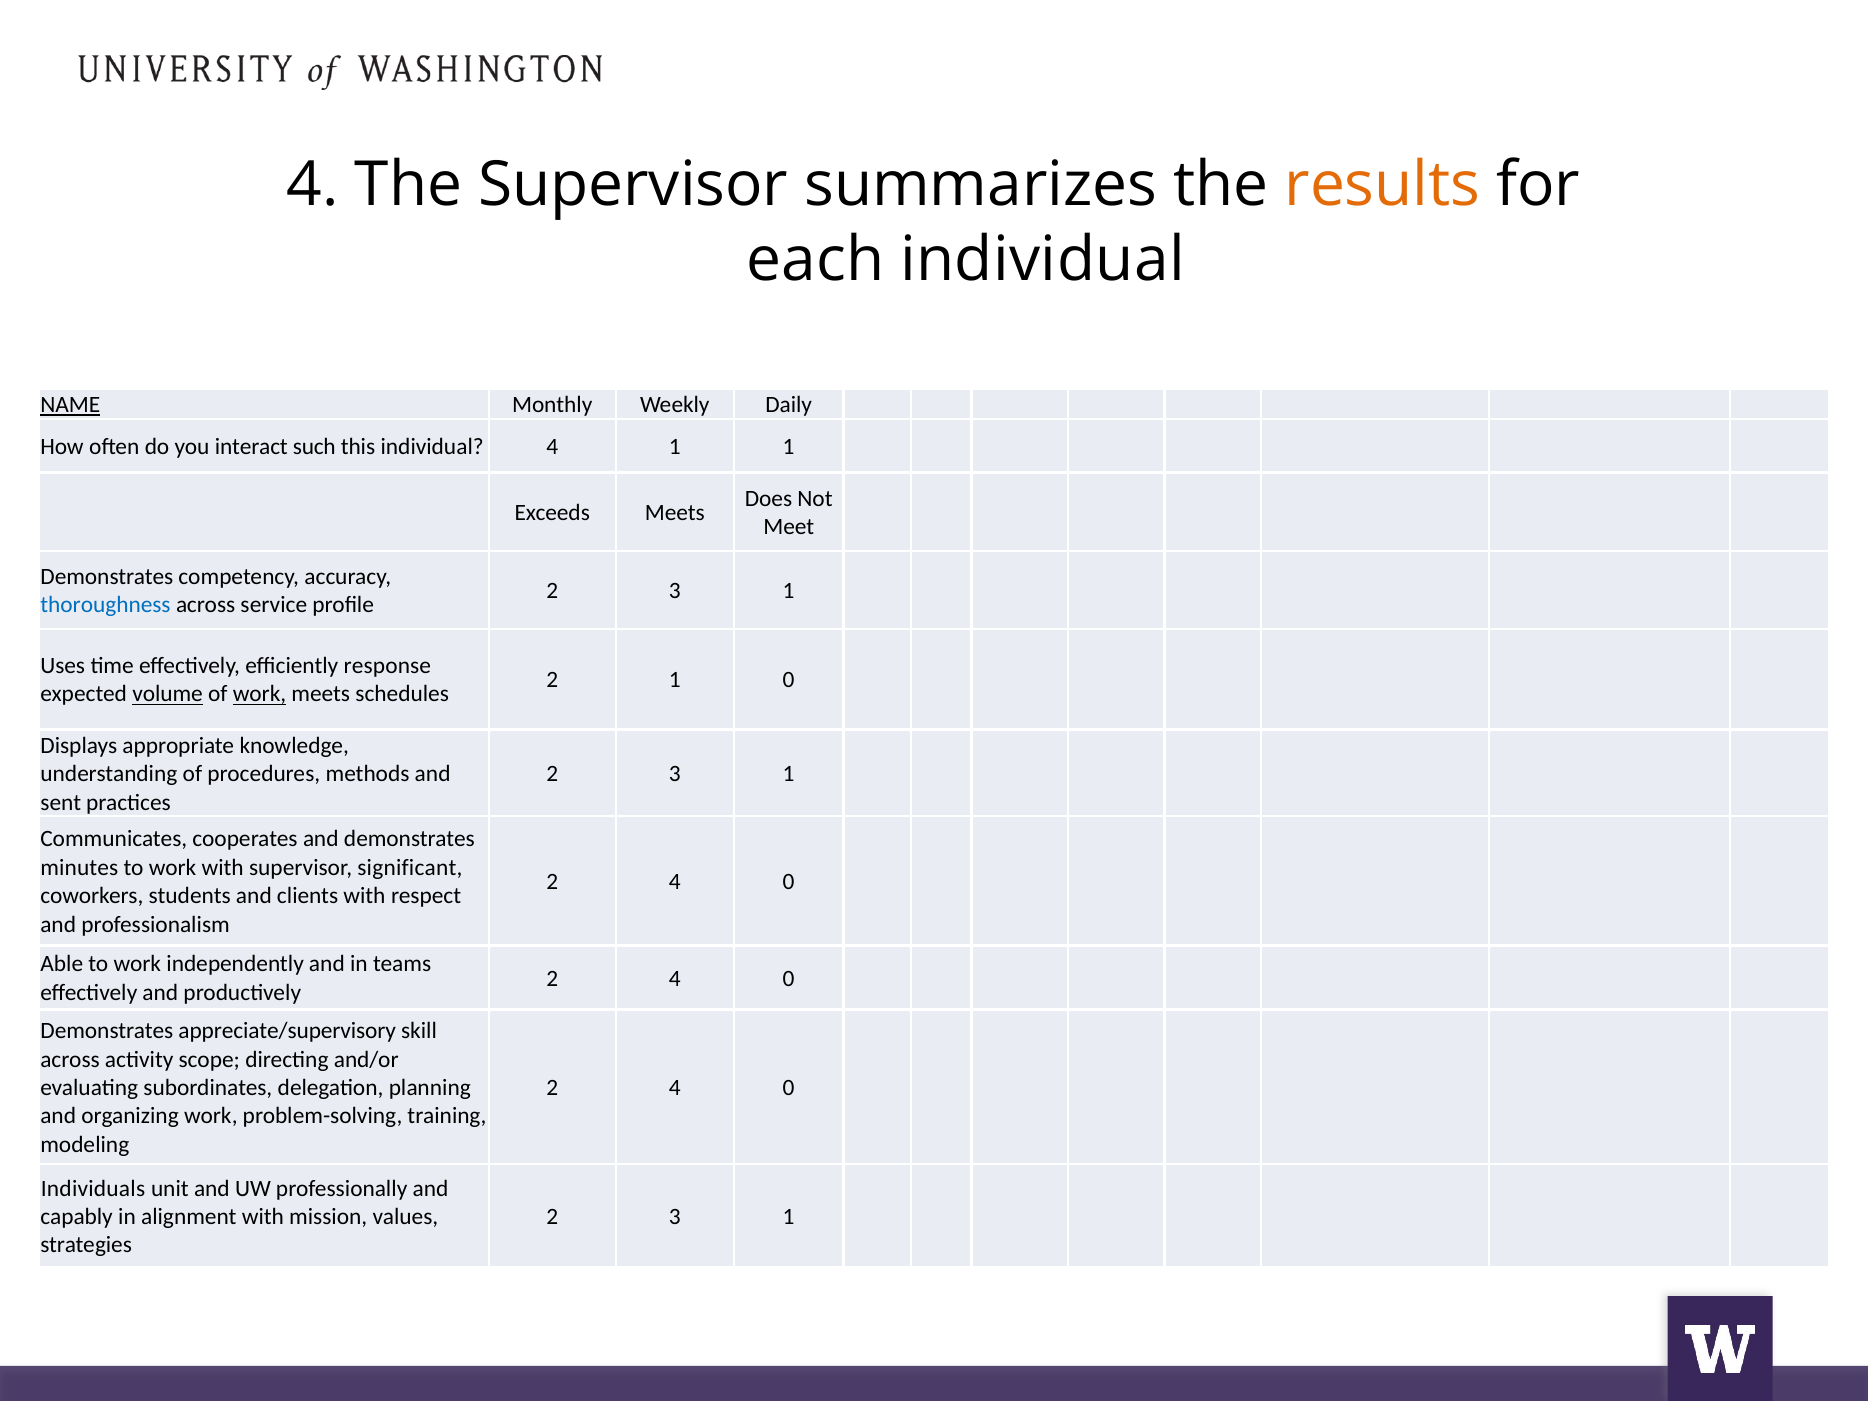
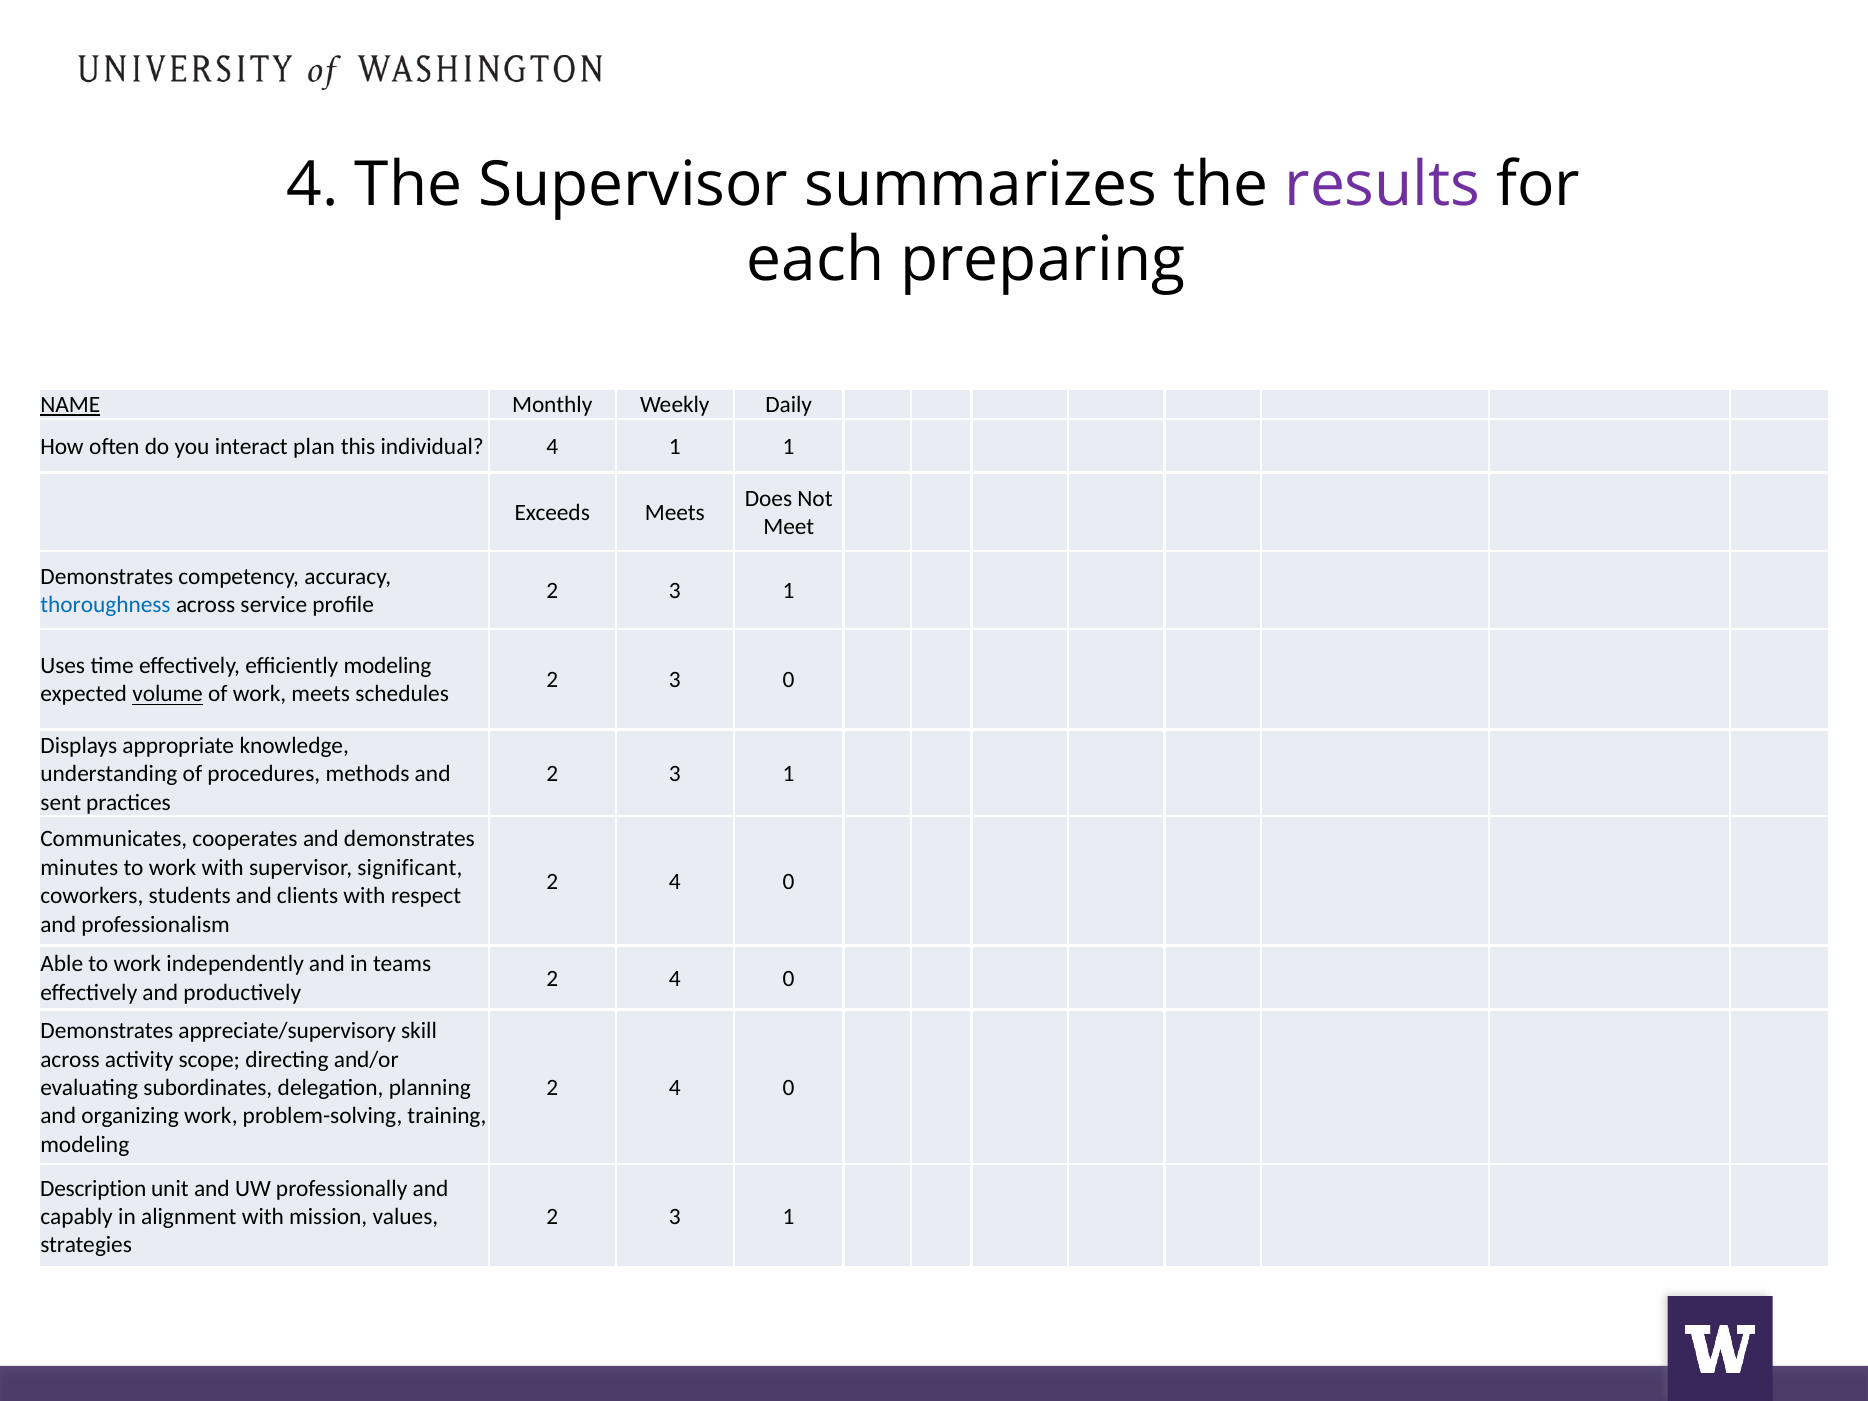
results colour: orange -> purple (1383, 185)
each individual: individual -> preparing (1043, 260)
such: such -> plan (314, 447)
efficiently response: response -> modeling (387, 666)
1: 1 -> 3 (675, 680)
work underline: present -> none (260, 694)
Individuals: Individuals -> Description (93, 1188)
